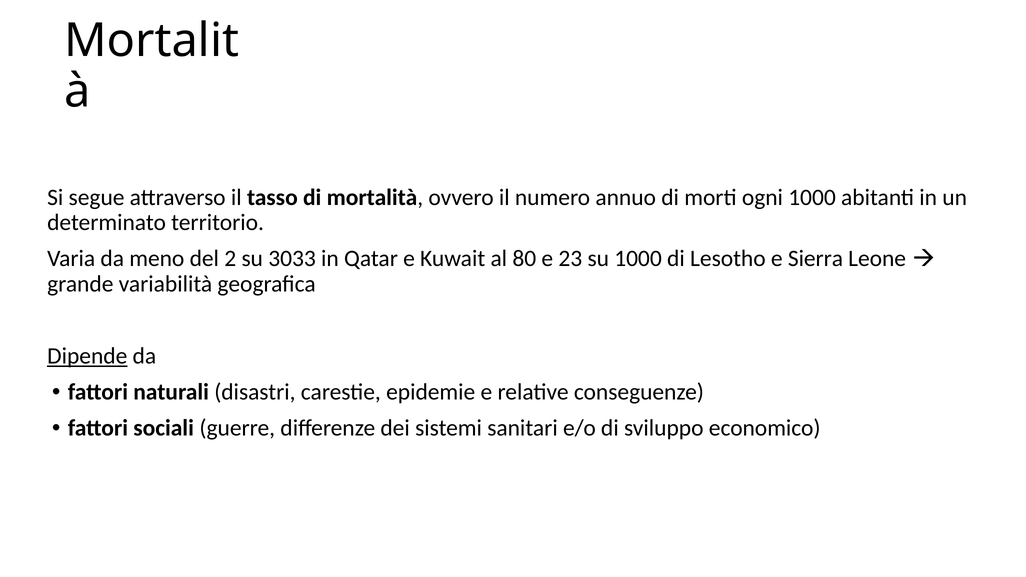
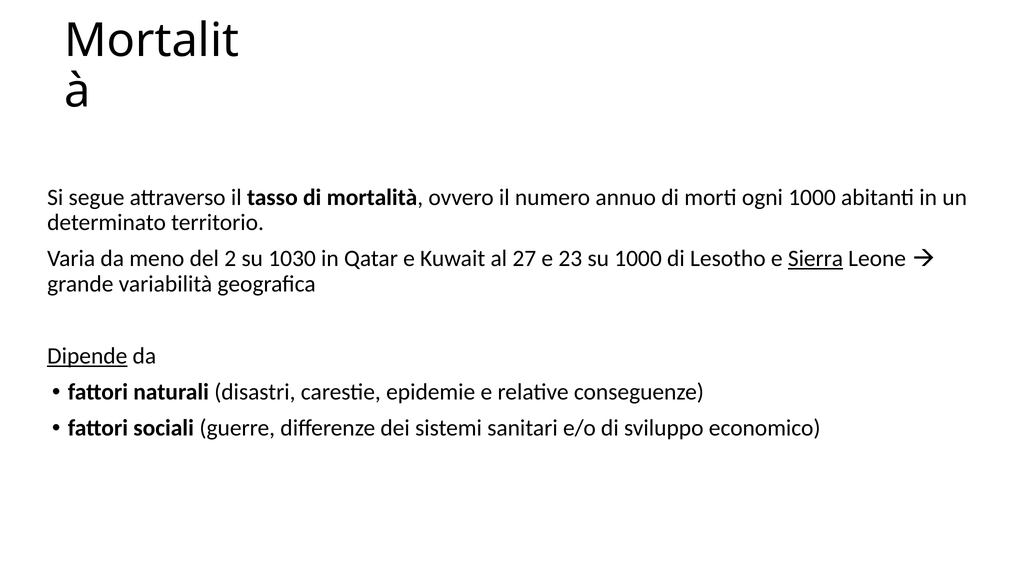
3033: 3033 -> 1030 (292, 259)
80: 80 -> 27 (524, 259)
Sierra underline: none -> present (816, 259)
